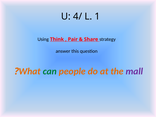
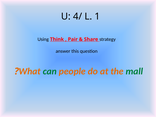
mall colour: purple -> green (134, 71)
